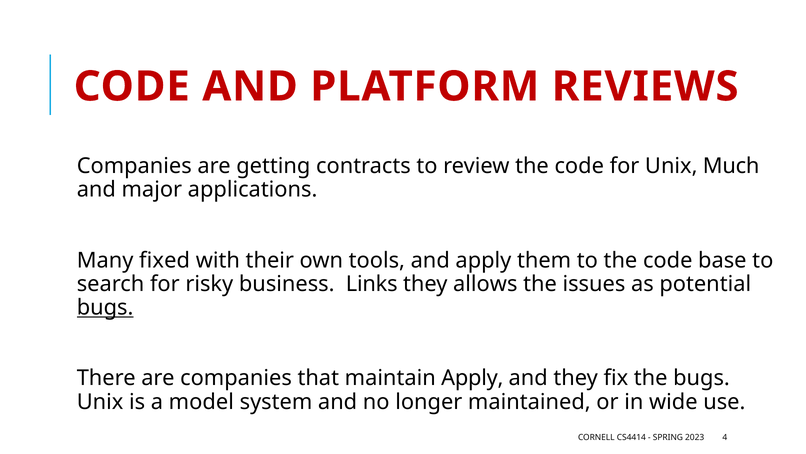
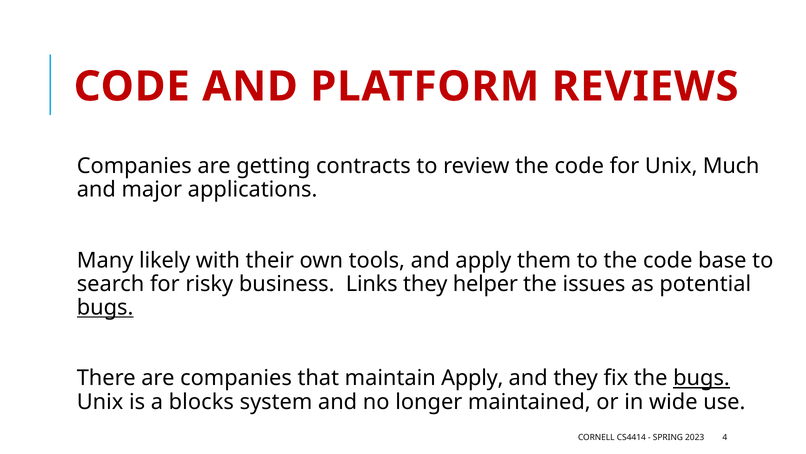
fixed: fixed -> likely (165, 260)
allows: allows -> helper (485, 284)
bugs underline: none -> present (702, 378)
model: model -> blocks (201, 401)
